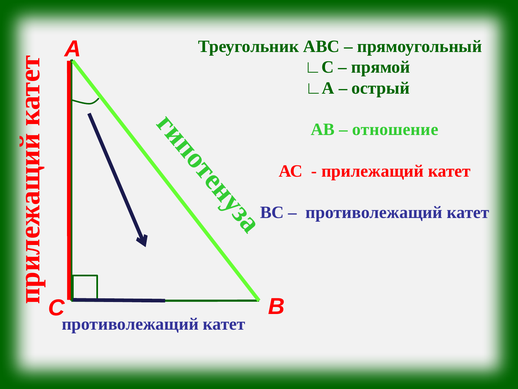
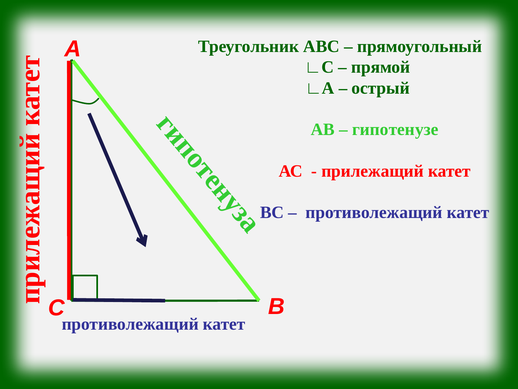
отношение: отношение -> гипотенузе (395, 129)
